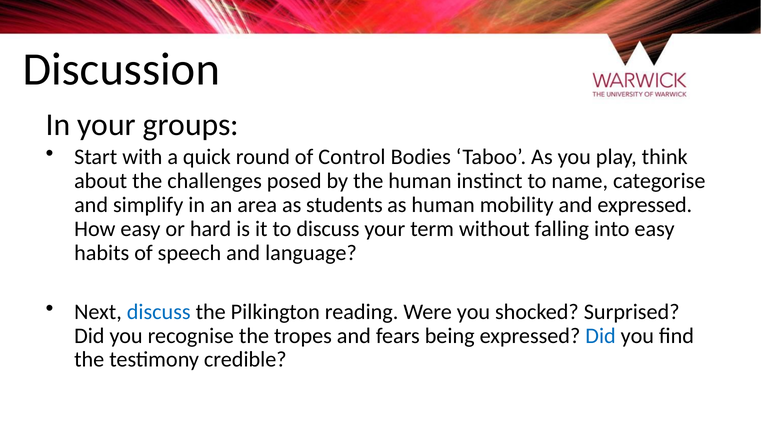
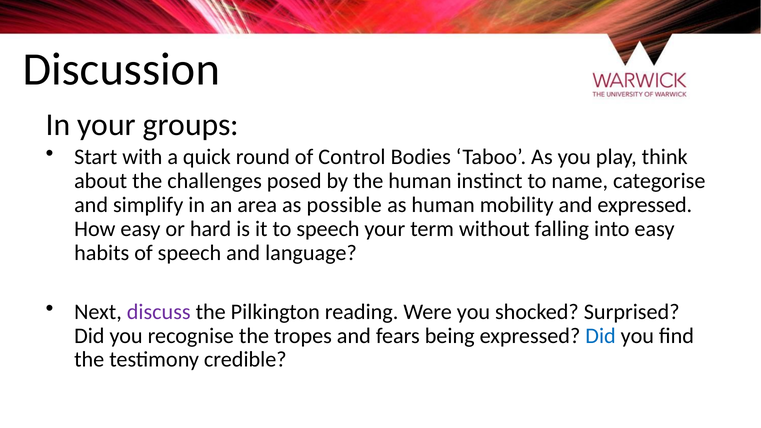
students: students -> possible (344, 205)
to discuss: discuss -> speech (328, 229)
discuss colour: blue -> purple (159, 312)
